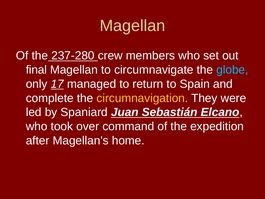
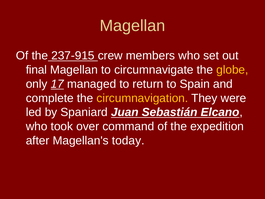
237-280: 237-280 -> 237-915 (73, 56)
globe colour: light blue -> yellow (232, 70)
home: home -> today (128, 140)
